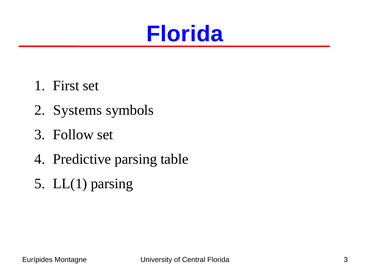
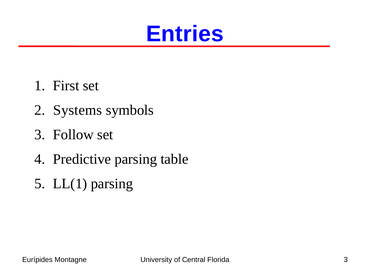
Florida: Florida -> Entries (185, 34)
